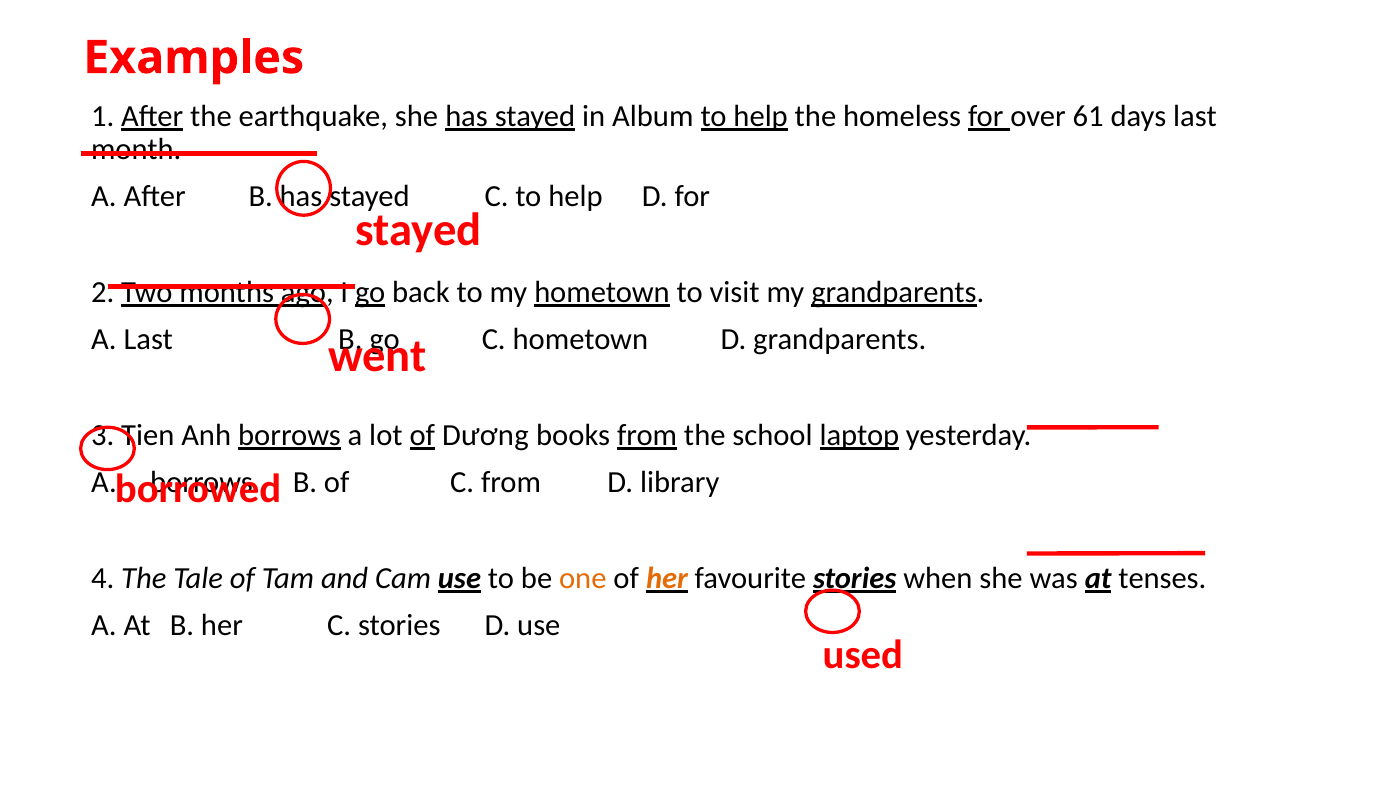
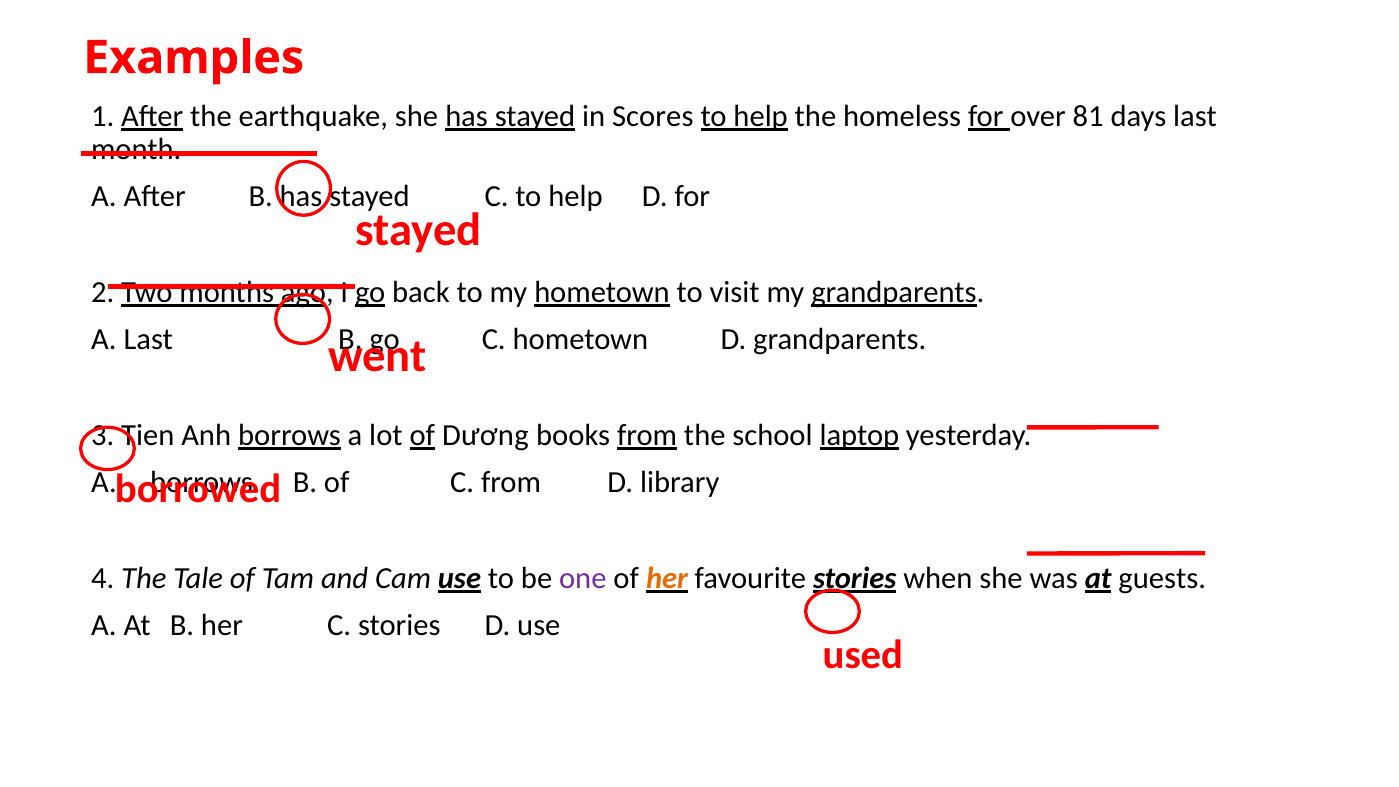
Album: Album -> Scores (653, 116)
61: 61 -> 81 (1088, 116)
one colour: orange -> purple (583, 578)
tenses: tenses -> guests (1162, 578)
